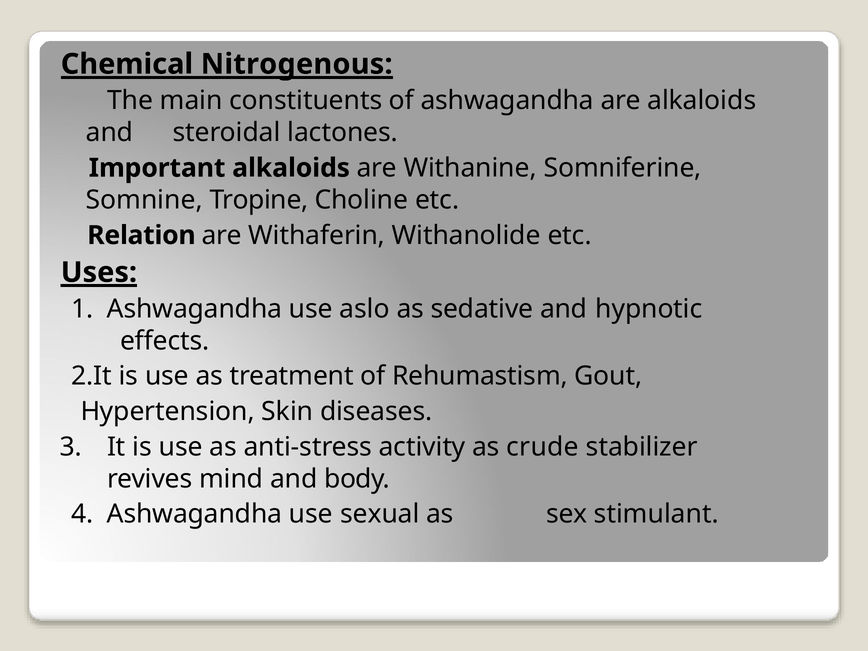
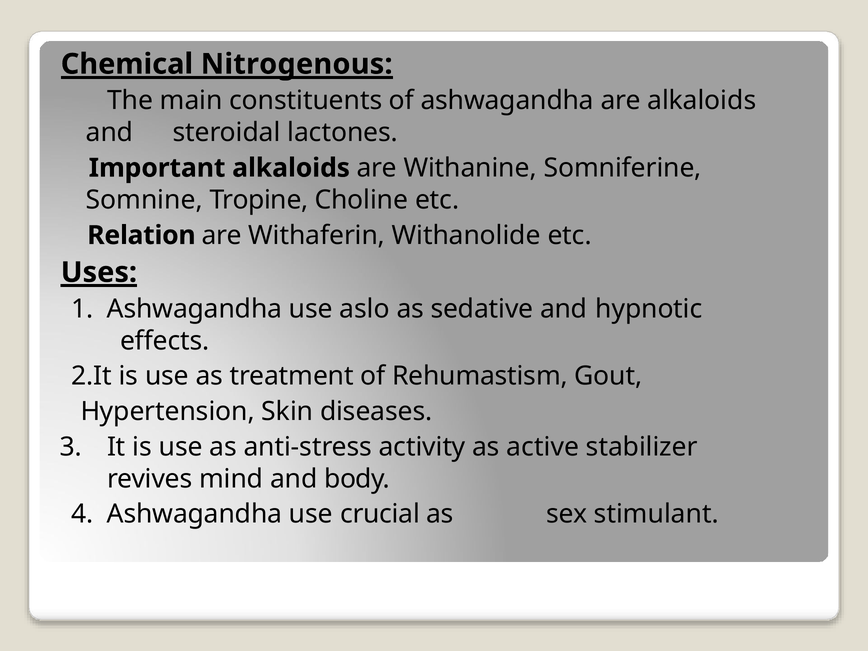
crude: crude -> active (543, 447)
sexual: sexual -> crucial (380, 514)
